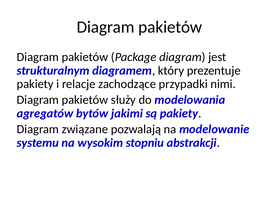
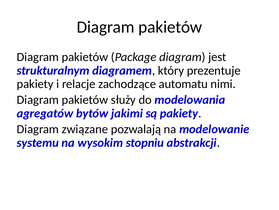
przypadki: przypadki -> automatu (183, 84)
